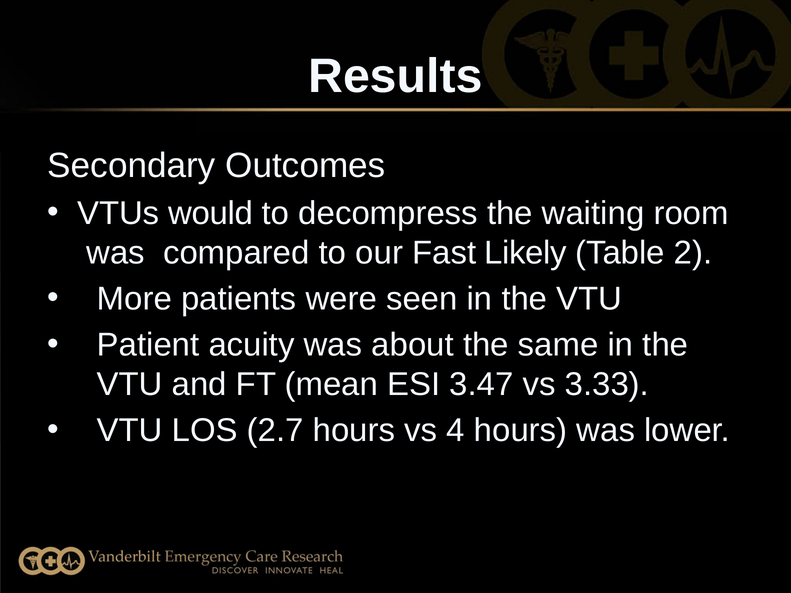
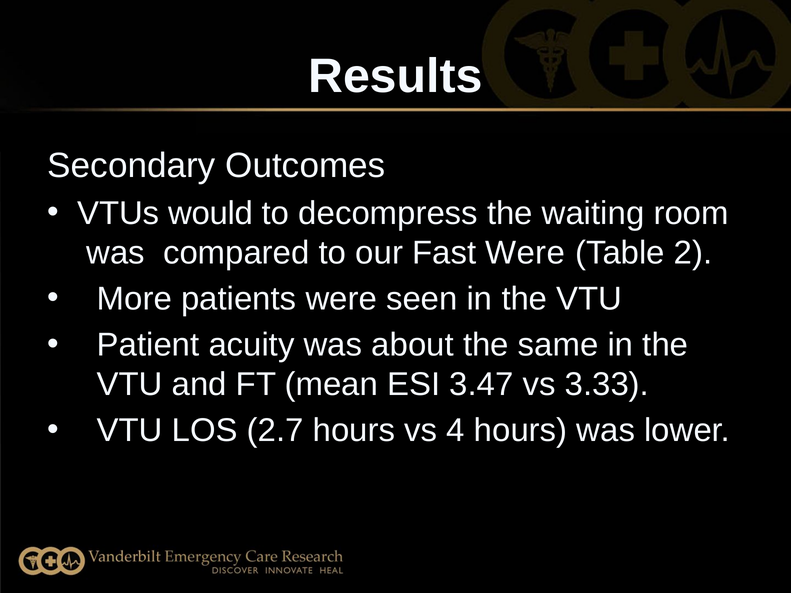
Fast Likely: Likely -> Were (525, 253)
